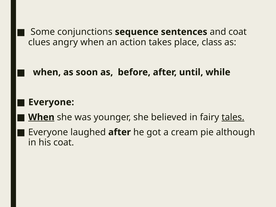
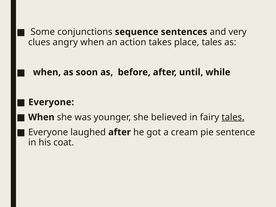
and coat: coat -> very (238, 32)
place class: class -> tales (212, 42)
When underline: present -> none (41, 117)
although: although -> sentence (236, 132)
